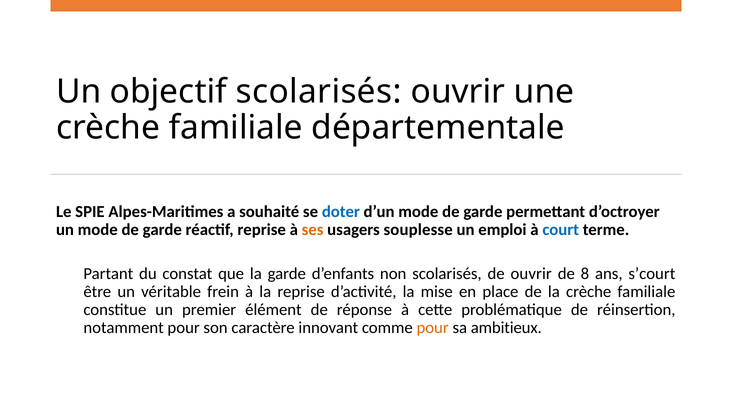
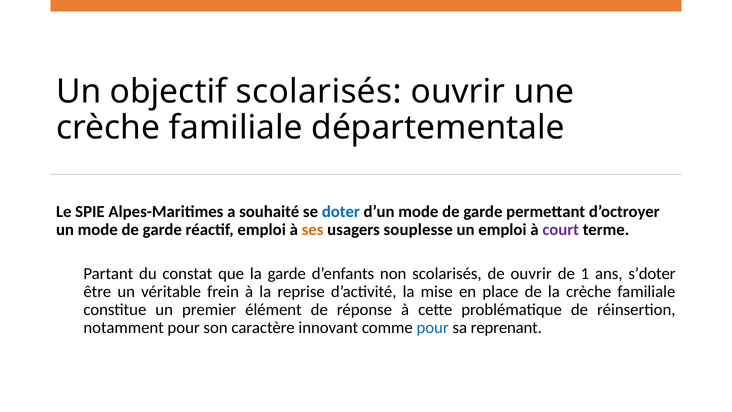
réactif reprise: reprise -> emploi (262, 230)
court colour: blue -> purple (561, 230)
8: 8 -> 1 (585, 273)
s’court: s’court -> s’doter (652, 273)
pour colour: orange -> blue (433, 328)
ambitieux: ambitieux -> reprenant (506, 328)
